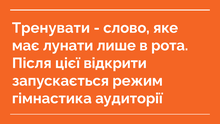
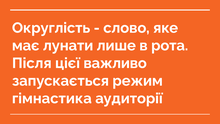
Тренувати: Тренувати -> Округлість (51, 28)
відкрити: відкрити -> важливо (115, 63)
